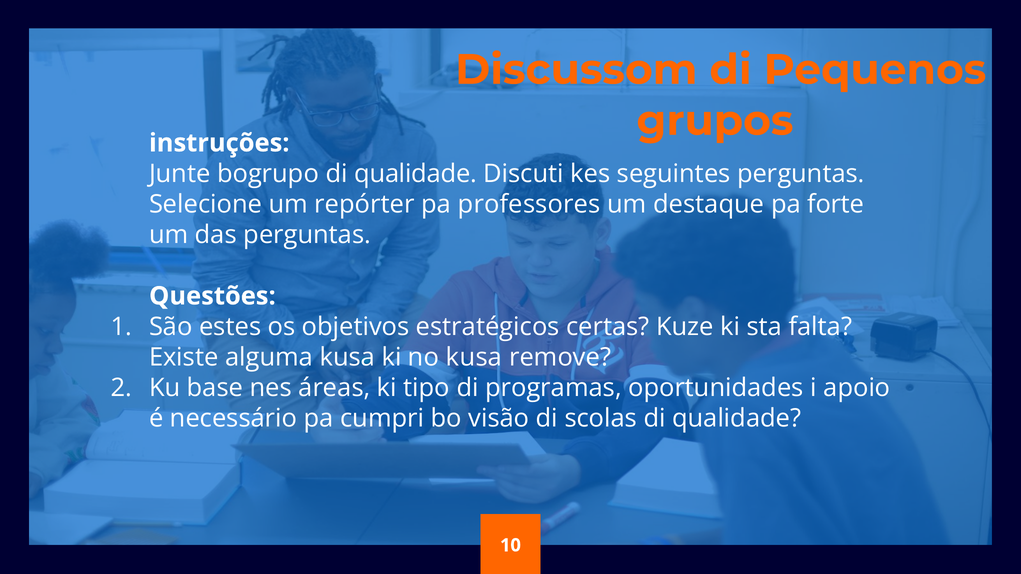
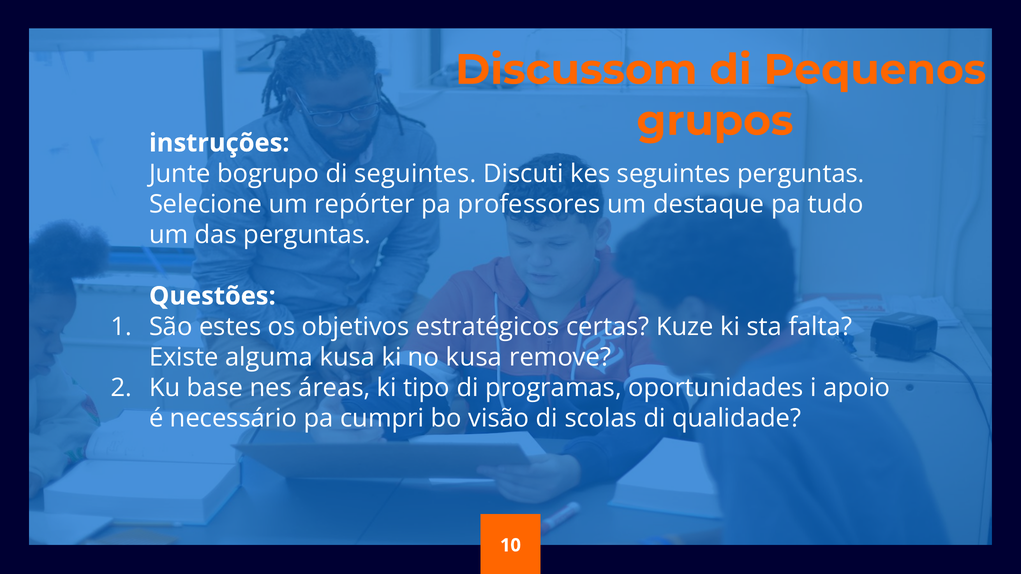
bogrupo di qualidade: qualidade -> seguintes (415, 174)
forte: forte -> tudo (836, 204)
